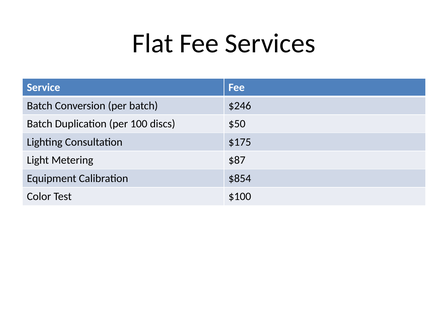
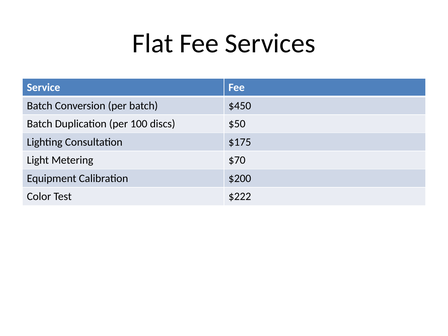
$246: $246 -> $450 (240, 106)
$87: $87 -> $70 (237, 160)
$854: $854 -> $200 (240, 178)
$100: $100 -> $222 (240, 197)
